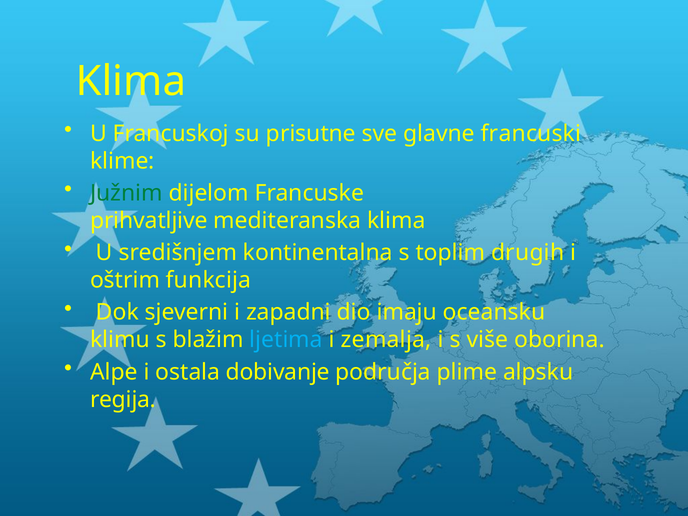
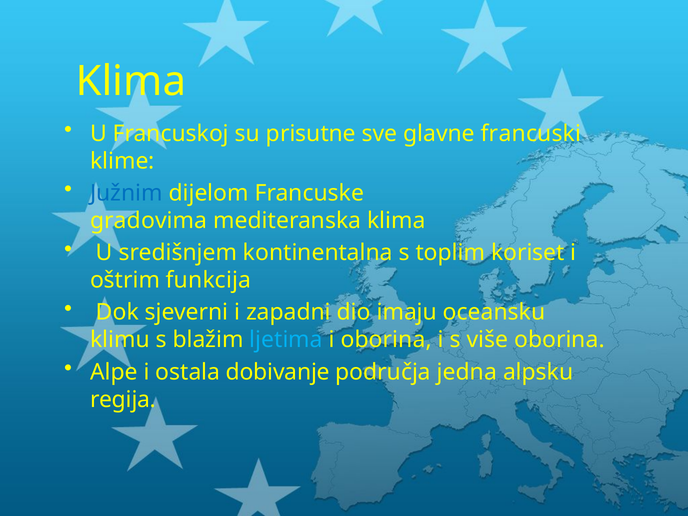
Južnim colour: green -> blue (126, 193)
prihvatljive: prihvatljive -> gradovima (149, 221)
drugih: drugih -> koriset (528, 253)
i zemalja: zemalja -> oborina (386, 340)
plime: plime -> jedna (467, 372)
